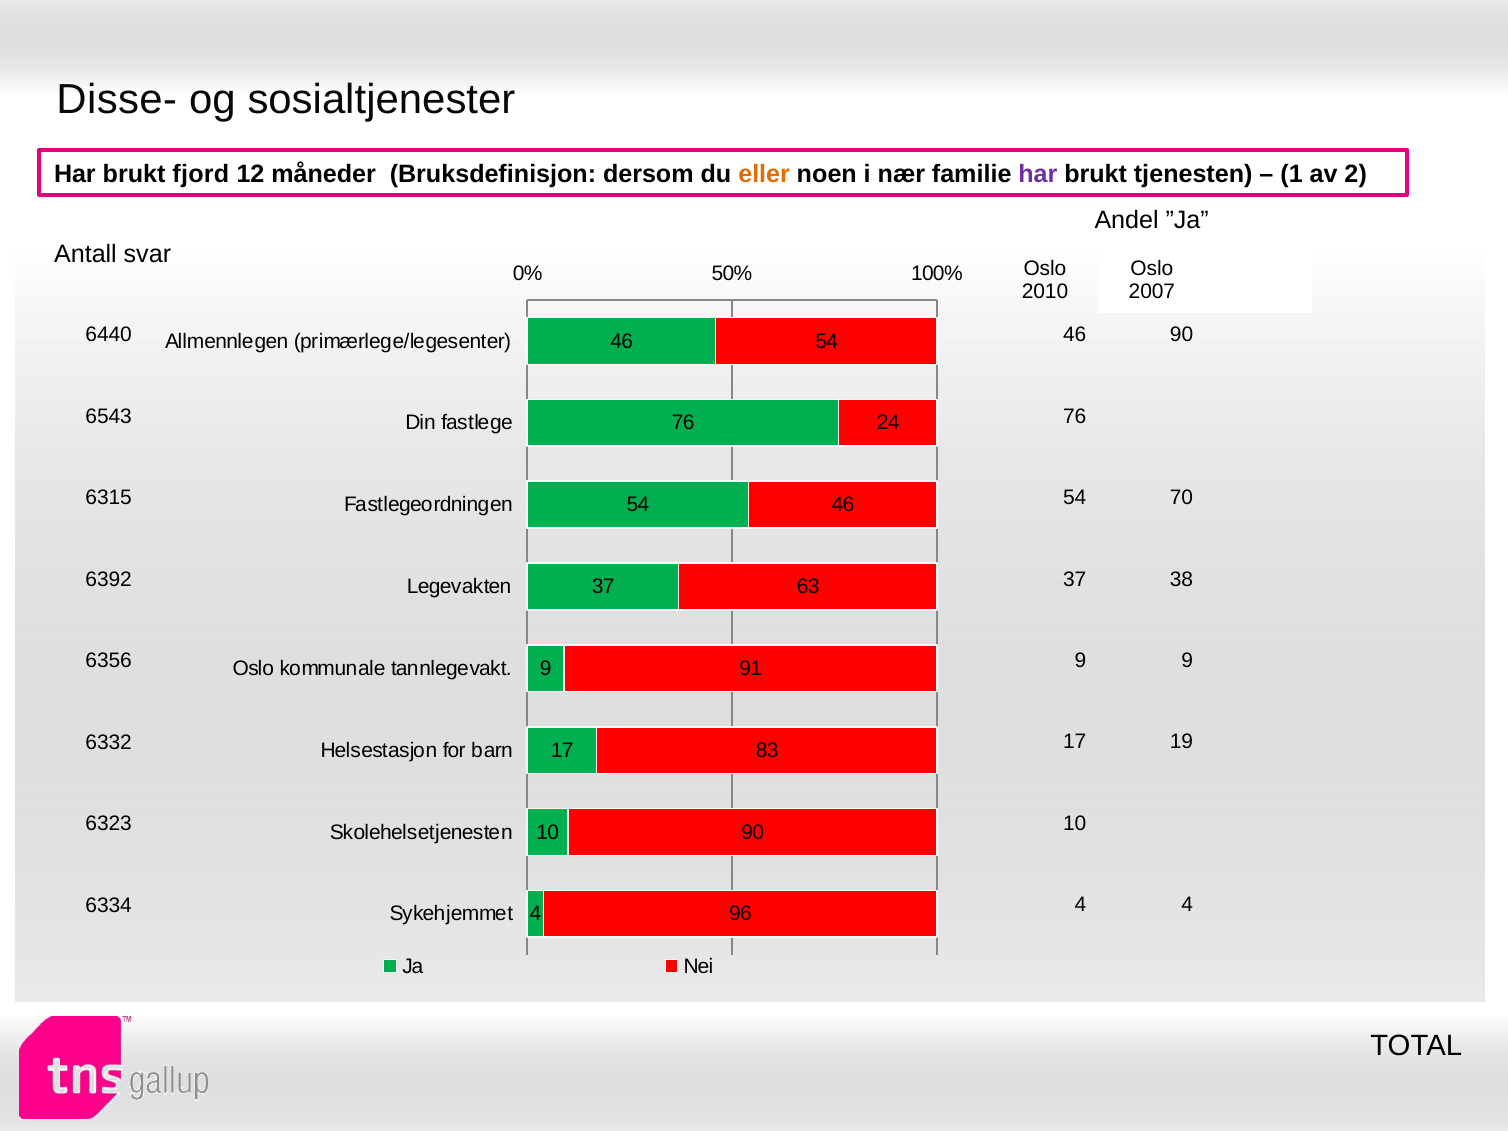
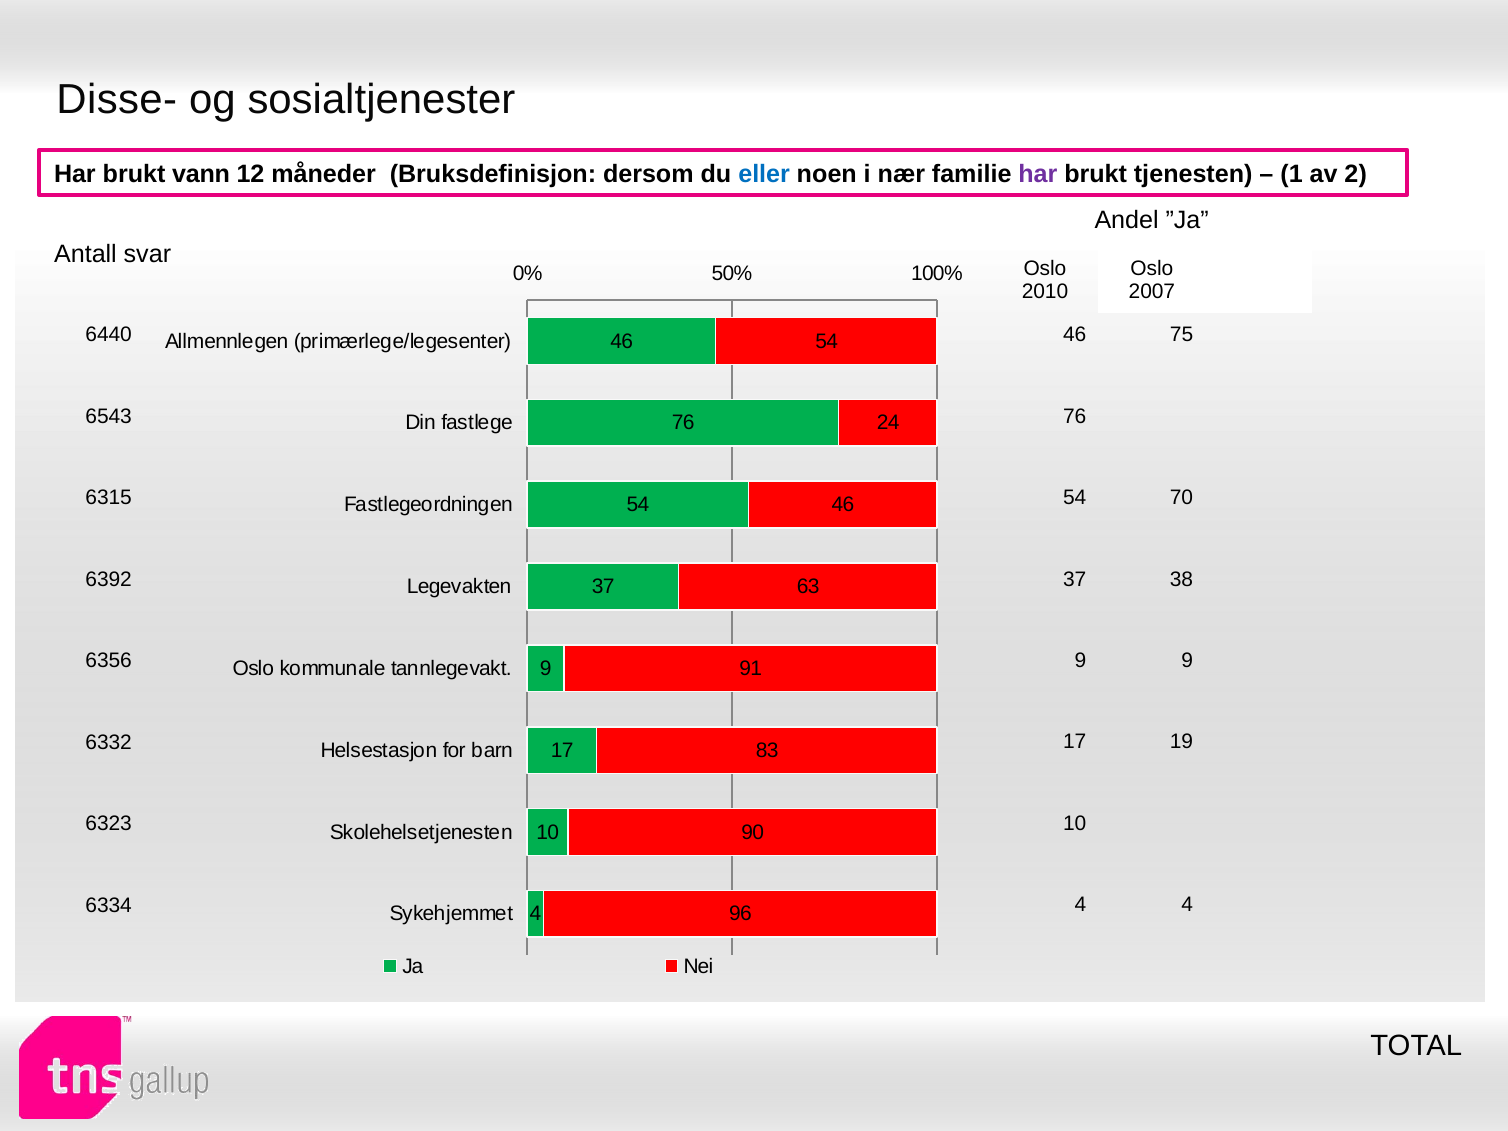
fjord: fjord -> vann (201, 174)
eller colour: orange -> blue (764, 174)
46 90: 90 -> 75 (1182, 335)
